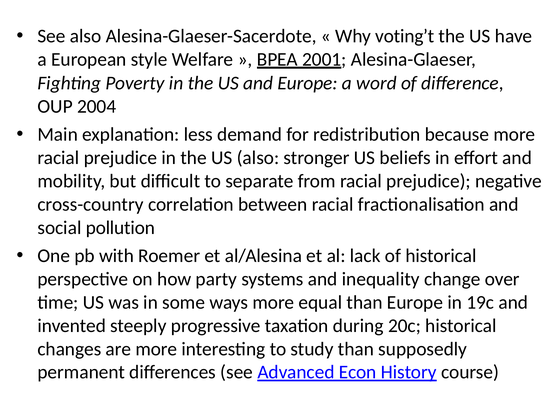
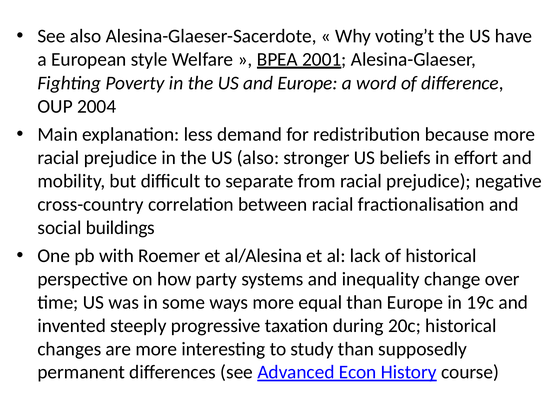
pollution: pollution -> buildings (120, 227)
